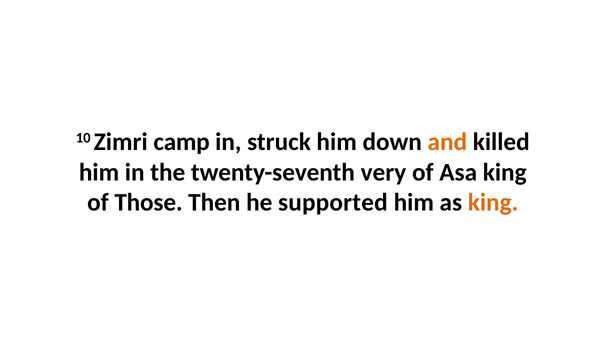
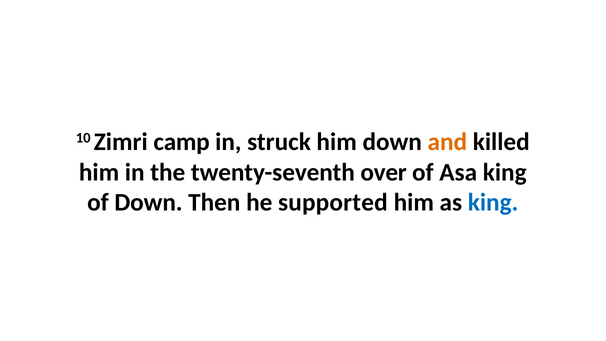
very: very -> over (384, 172)
of Those: Those -> Down (148, 202)
king colour: orange -> blue (493, 202)
